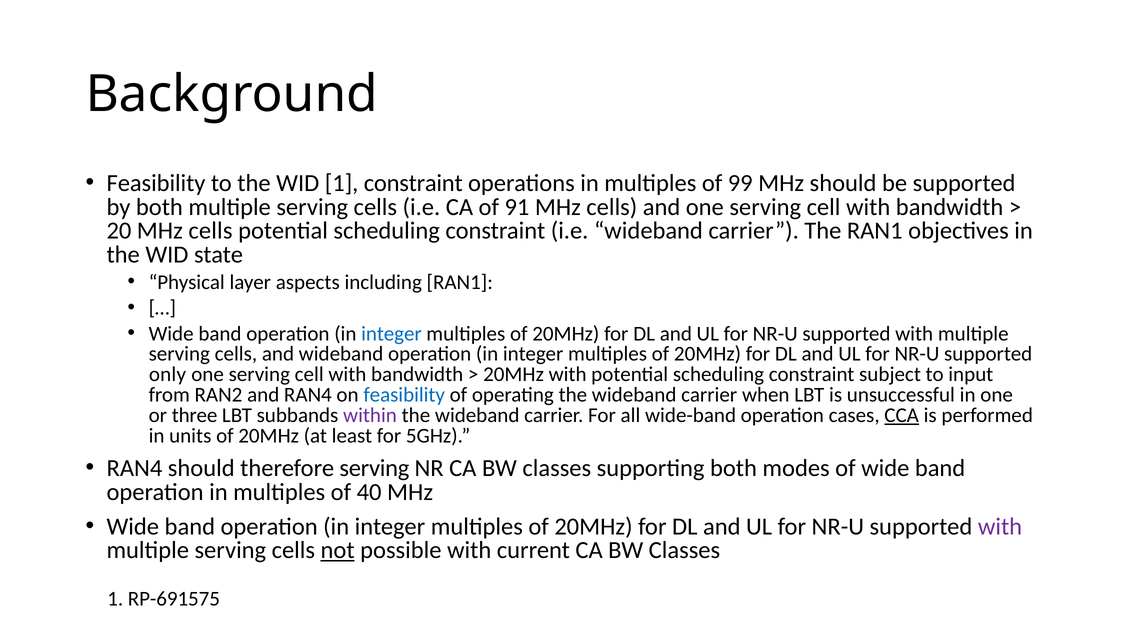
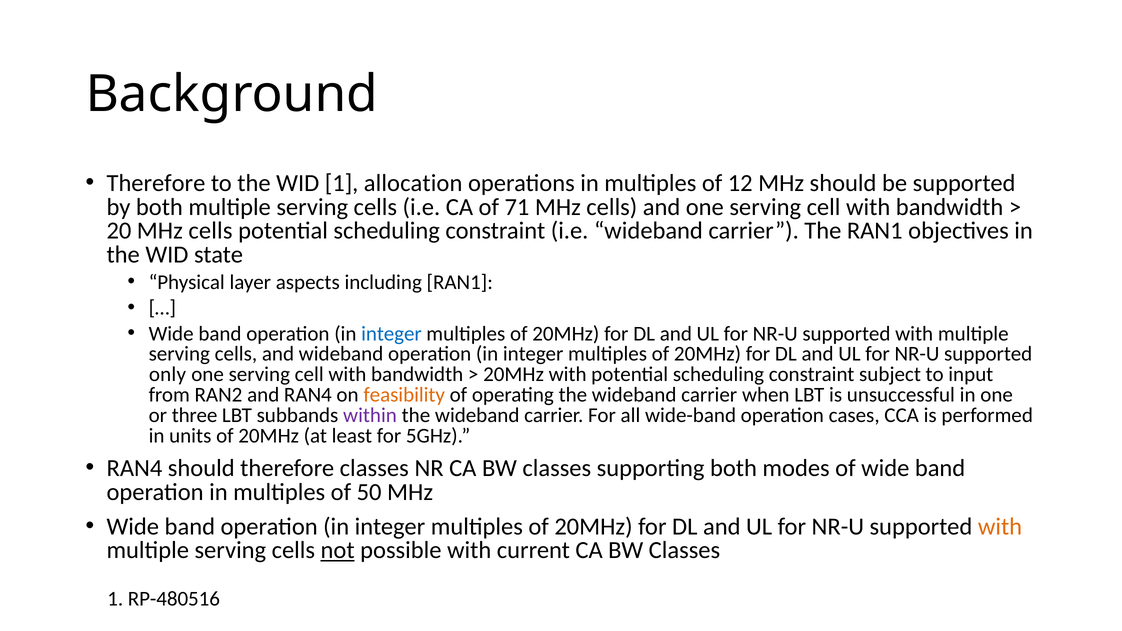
Feasibility: Feasibility -> Therefore (156, 183)
1 constraint: constraint -> allocation (413, 183)
99: 99 -> 12 (740, 183)
91: 91 -> 71 (517, 207)
feasibility colour: blue -> orange (404, 395)
CCA underline: present -> none (902, 415)
therefore serving: serving -> classes (374, 468)
40: 40 -> 50 (369, 492)
with colour: purple -> orange (1000, 527)
RP-691575: RP-691575 -> RP-480516 (174, 599)
